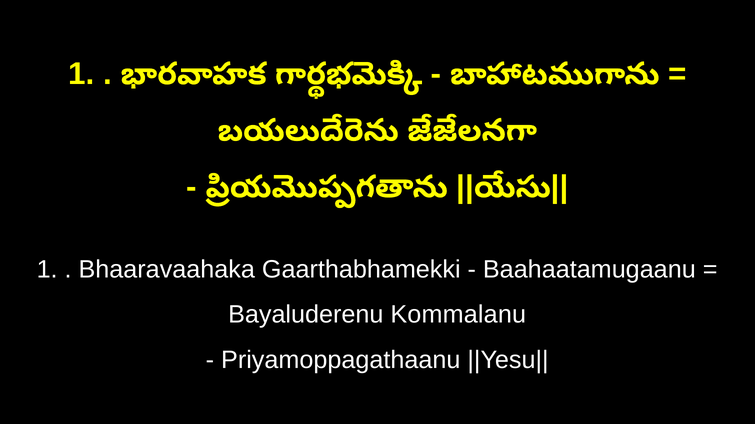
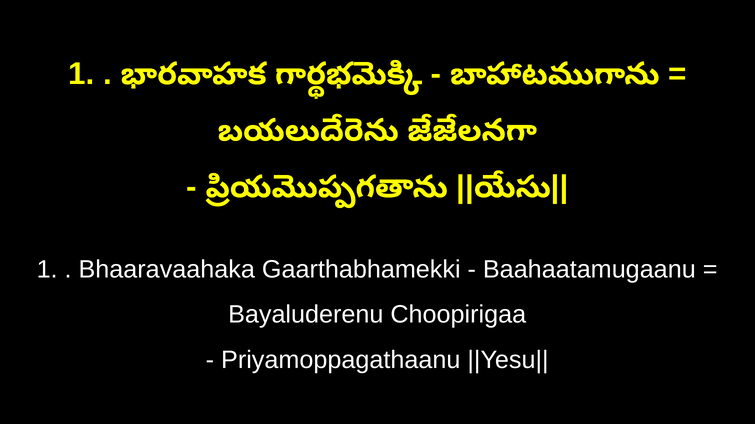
Kommalanu: Kommalanu -> Choopirigaa (458, 315)
